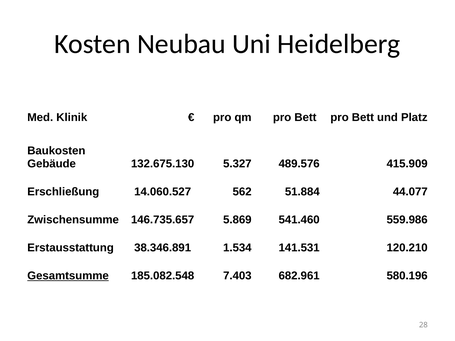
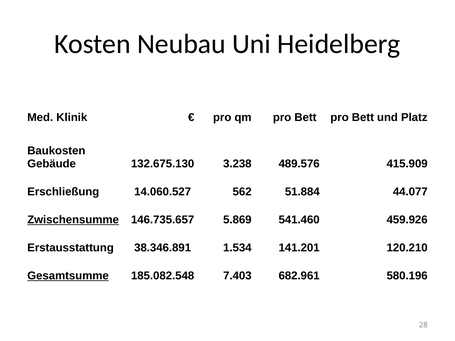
5.327: 5.327 -> 3.238 (237, 164)
Zwischensumme underline: none -> present (73, 220)
559.986: 559.986 -> 459.926 (407, 220)
141.531: 141.531 -> 141.201 (299, 248)
